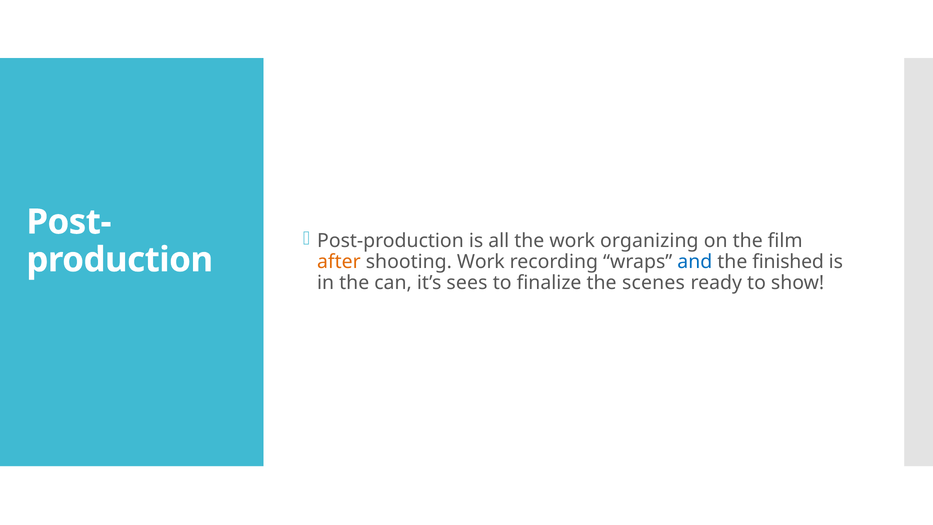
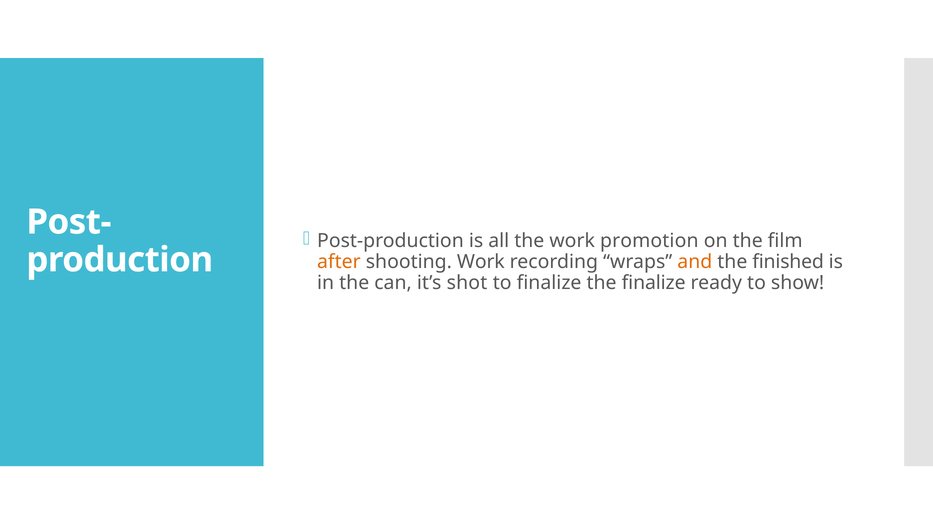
organizing: organizing -> promotion (649, 241)
and colour: blue -> orange (695, 262)
sees: sees -> shot (467, 283)
the scenes: scenes -> finalize (654, 283)
